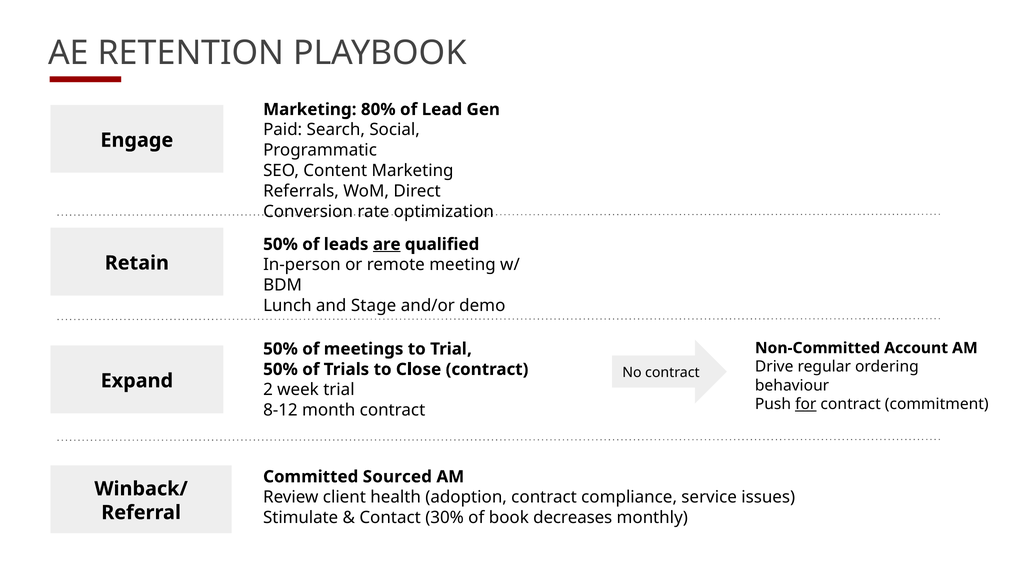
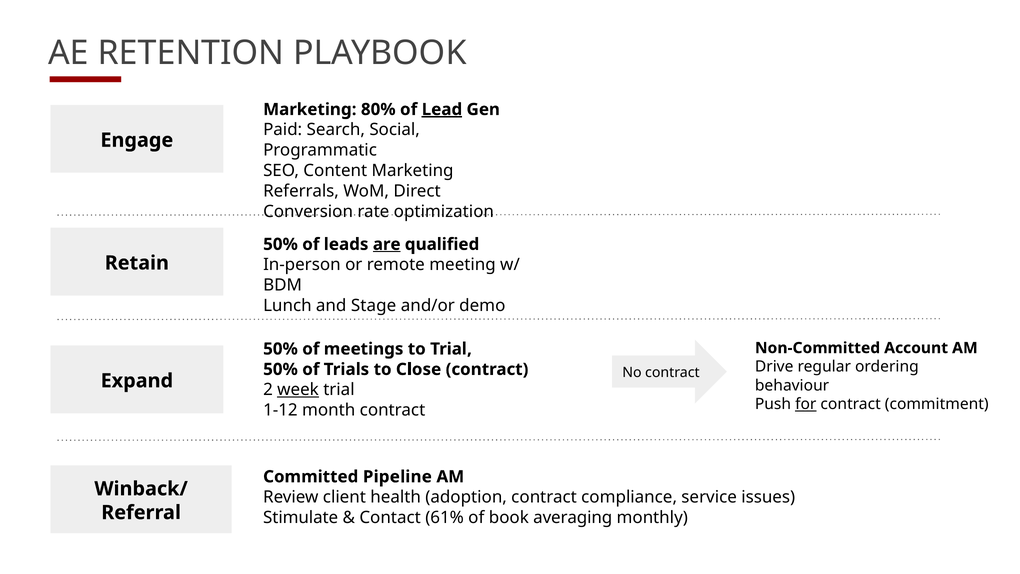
Lead underline: none -> present (442, 109)
week underline: none -> present (298, 390)
8-12: 8-12 -> 1-12 (280, 410)
Sourced: Sourced -> Pipeline (397, 477)
30%: 30% -> 61% (445, 517)
decreases: decreases -> averaging (573, 517)
